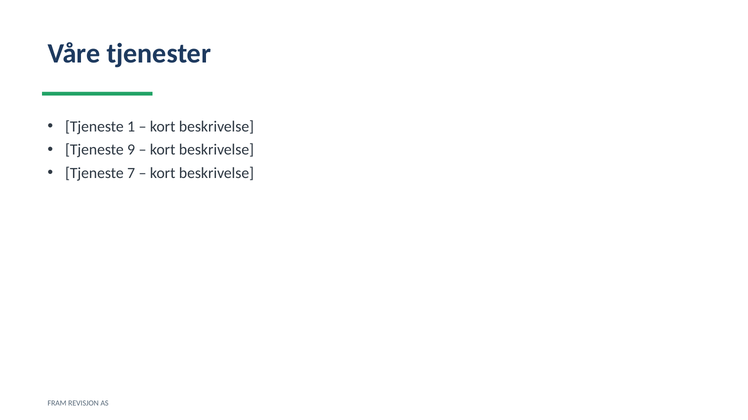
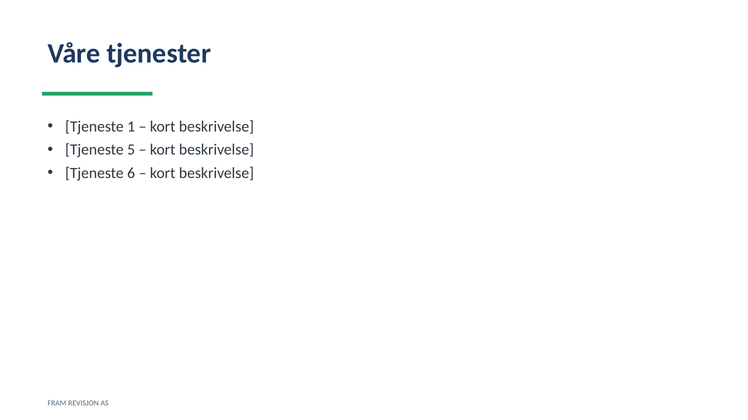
9: 9 -> 5 (131, 150)
7: 7 -> 6 (131, 173)
